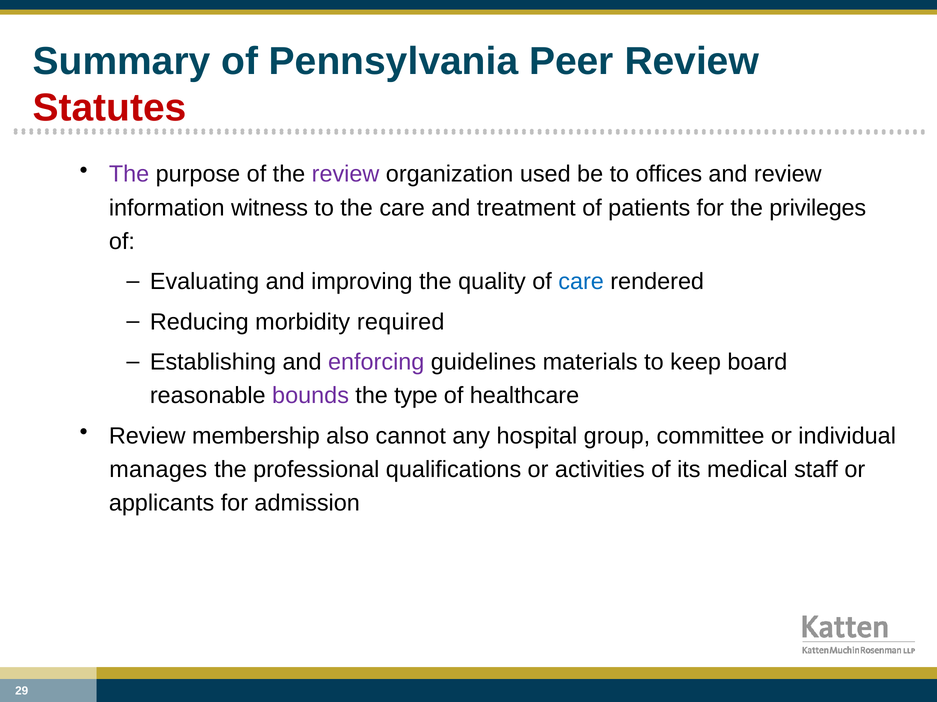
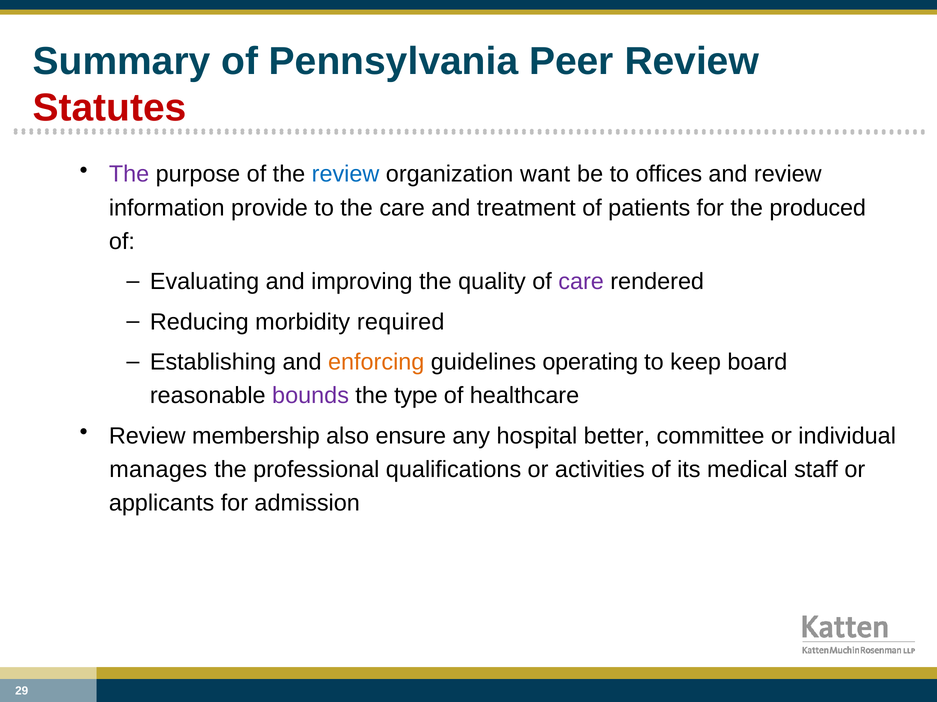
review colour: purple -> blue (346, 174)
used: used -> want (545, 174)
witness: witness -> provide (269, 208)
privileges: privileges -> produced (818, 208)
care colour: blue -> purple (581, 282)
enforcing colour: purple -> orange (376, 362)
materials: materials -> operating (590, 362)
cannot: cannot -> ensure (411, 436)
group: group -> better (617, 436)
